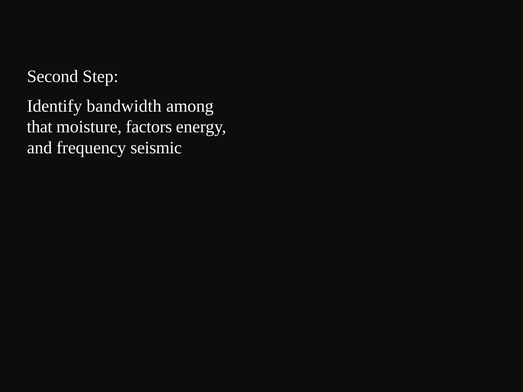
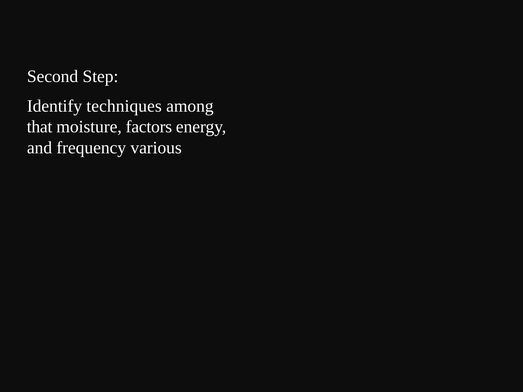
bandwidth: bandwidth -> techniques (124, 106)
seismic: seismic -> various (156, 148)
